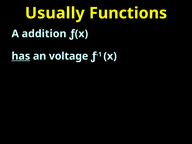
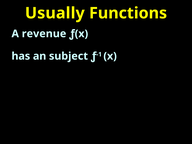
addition: addition -> revenue (44, 34)
has underline: present -> none (21, 56)
voltage: voltage -> subject (68, 56)
